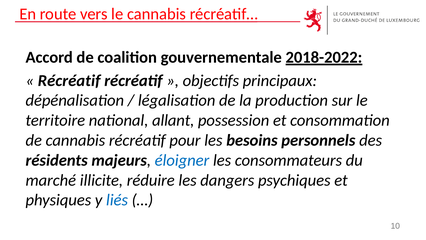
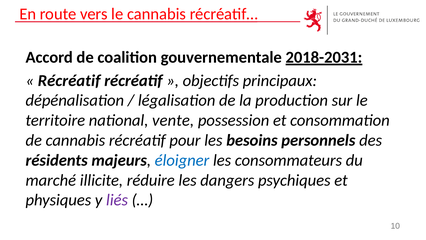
2018-2022: 2018-2022 -> 2018-2031 (324, 57)
allant: allant -> vente (173, 120)
liés colour: blue -> purple (117, 200)
